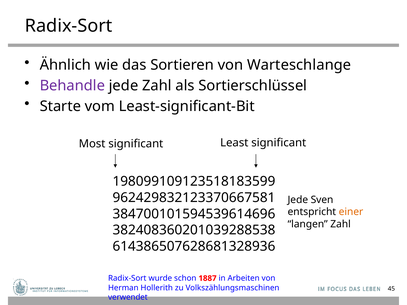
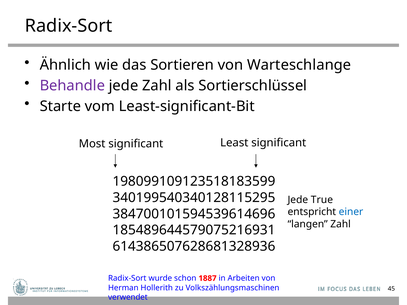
962429832123370667581: 962429832123370667581 -> 340199540340128115295 (194, 198)
Sven: Sven -> True (322, 200)
einer colour: orange -> blue (351, 212)
382408360201039288538: 382408360201039288538 -> 185489644579075216931 (194, 230)
